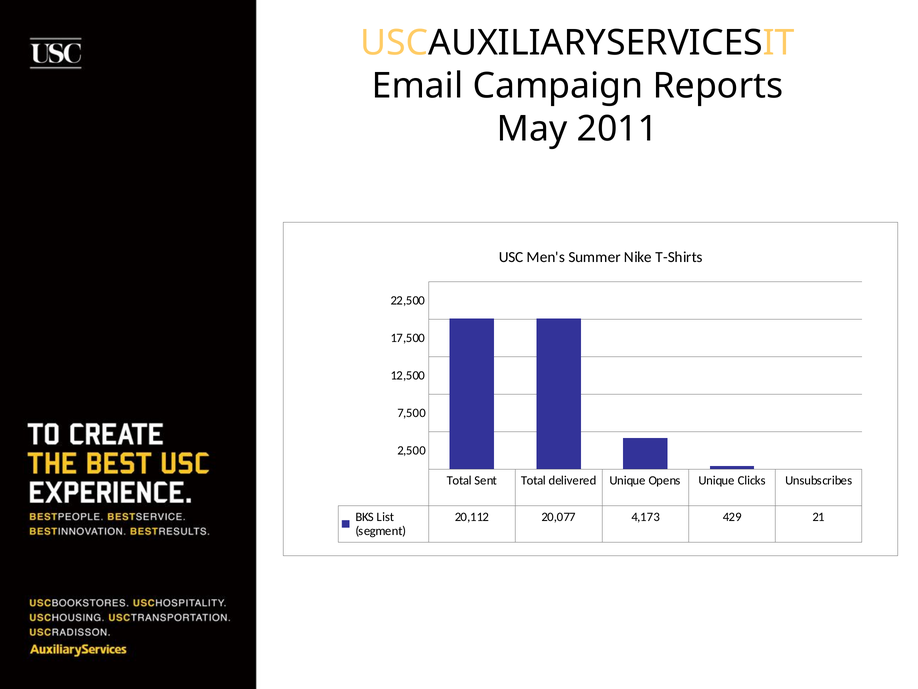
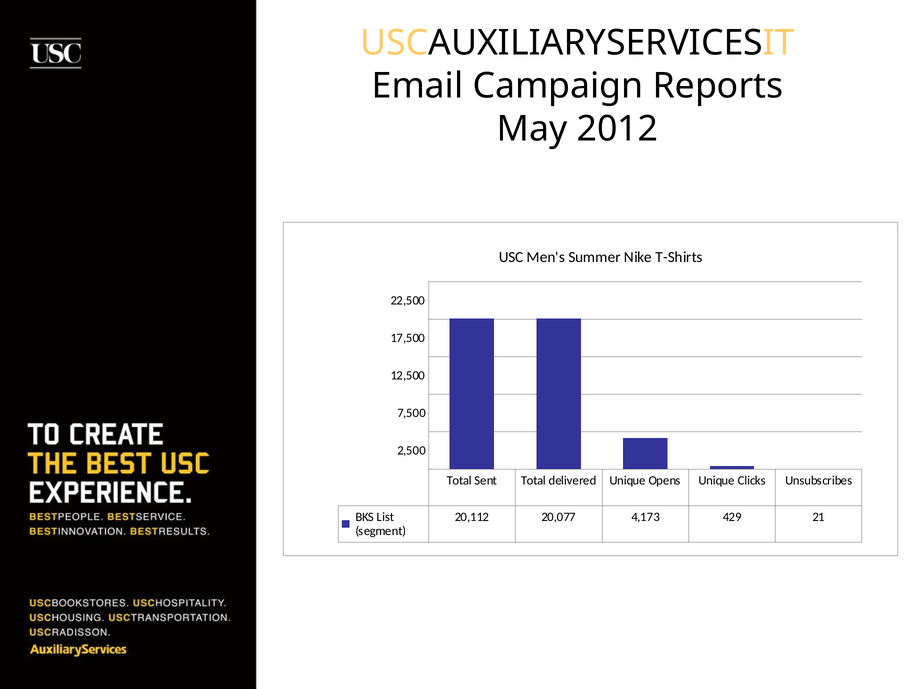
2011: 2011 -> 2012 (617, 129)
